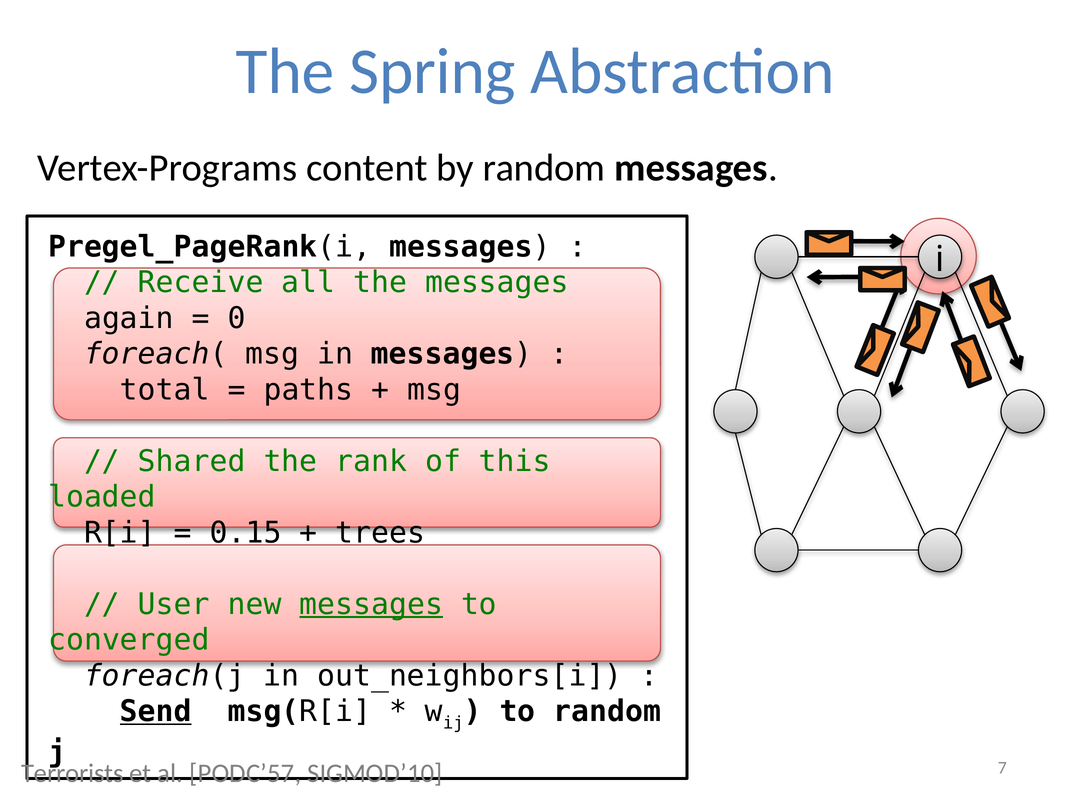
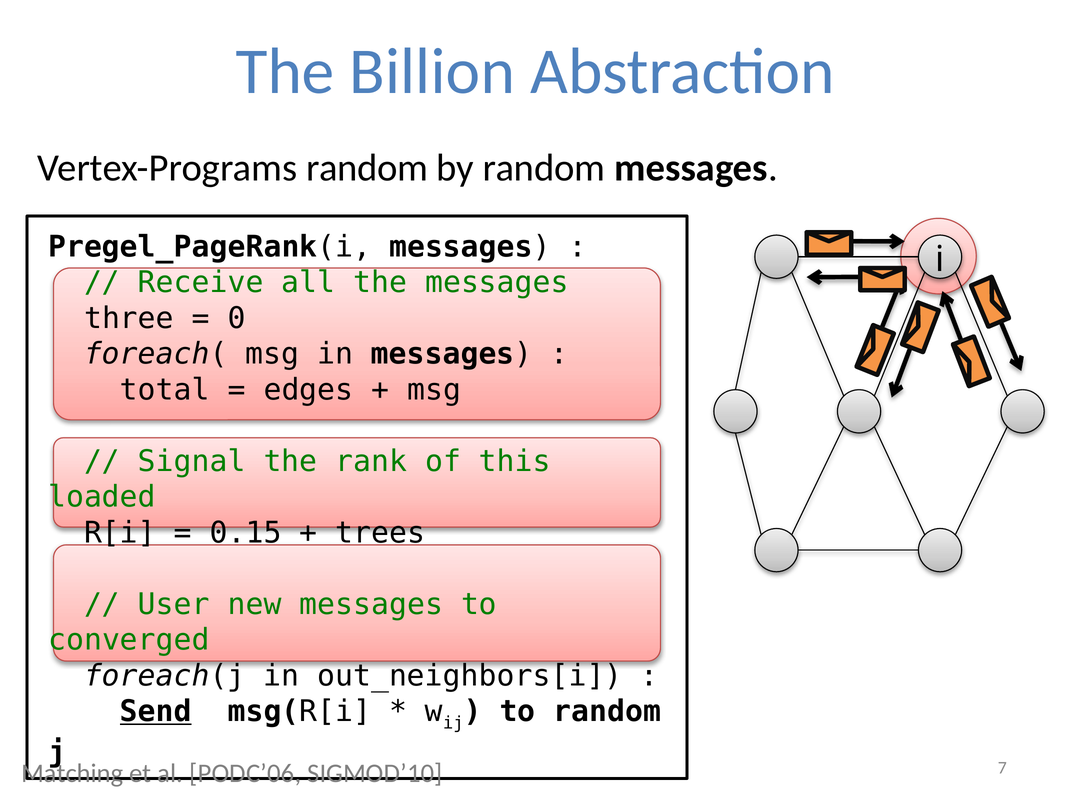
Spring: Spring -> Billion (432, 72)
Vertex-Programs content: content -> random (367, 168)
again: again -> three (129, 318)
paths: paths -> edges (308, 389)
Shared: Shared -> Signal (192, 461)
messages underline: present -> none (371, 604)
Terrorists: Terrorists -> Matching (72, 773)
PODC’57: PODC’57 -> PODC’06 (245, 773)
